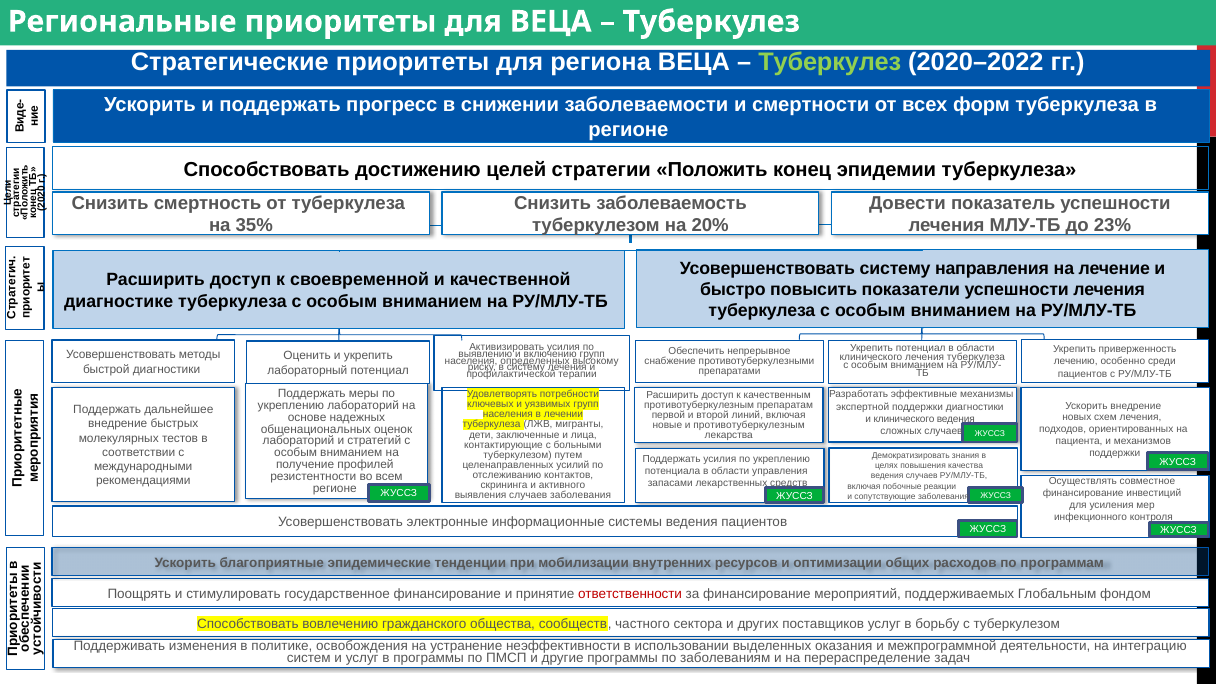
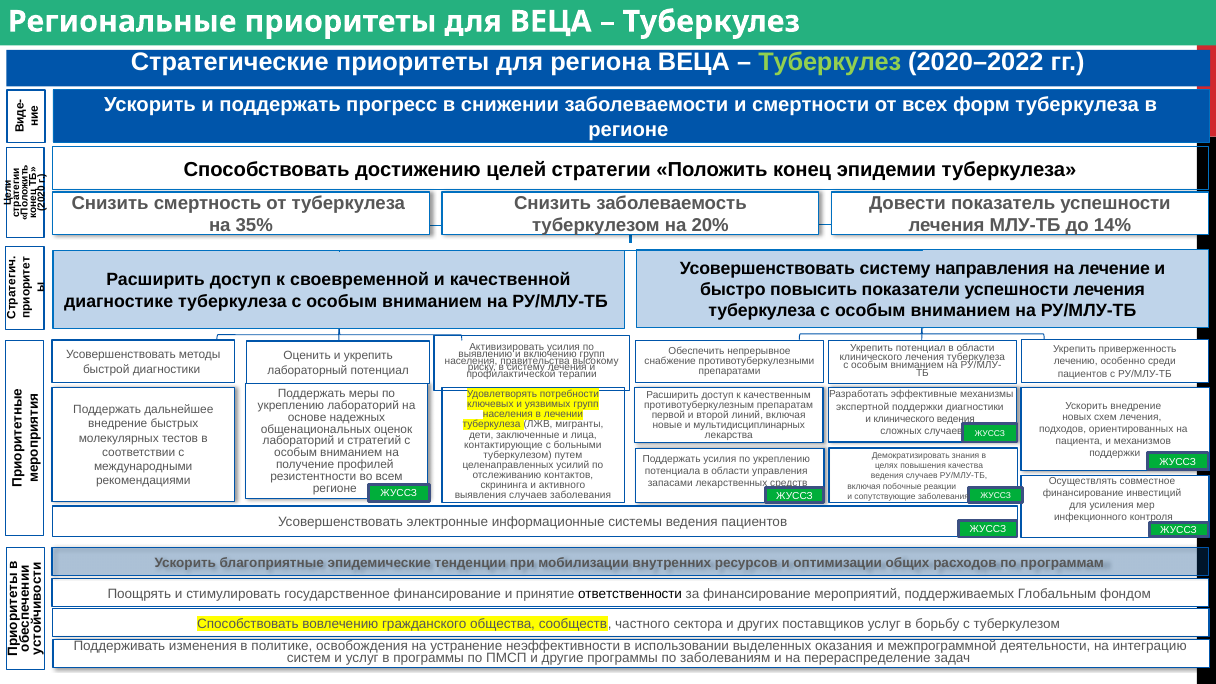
23%: 23% -> 14% (1112, 226)
определенных: определенных -> правительства (535, 361)
и противотуберкулезным: противотуберкулезным -> мультидисциплинарных (749, 425)
ответственности colour: red -> black (630, 594)
